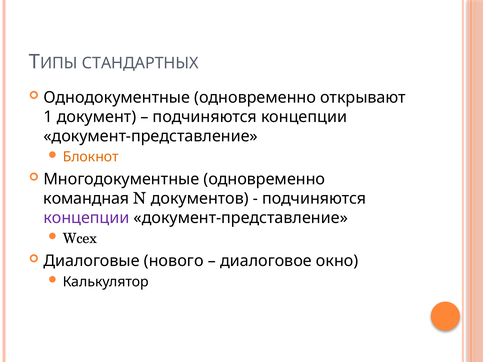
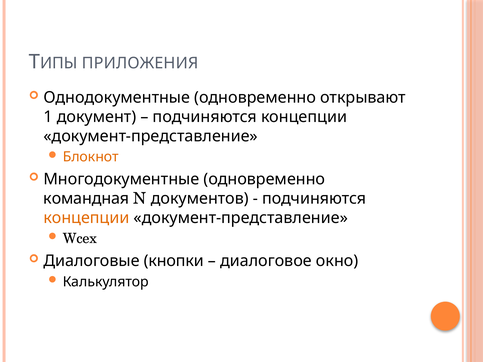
СТАНДАРТНЫХ: СТАНДАРТНЫХ -> ПРИЛОЖЕНИЯ (140, 63)
концепции colour: purple -> orange (86, 218)
нового: нового -> кнопки (174, 261)
